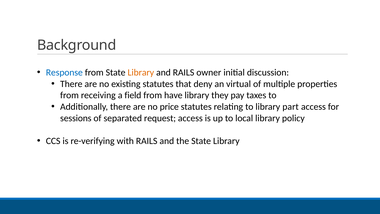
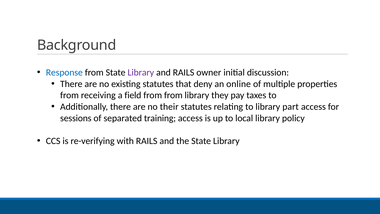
Library colour: orange -> purple (141, 72)
virtual: virtual -> online (239, 84)
from have: have -> from (173, 95)
price: price -> their (169, 107)
request: request -> training (160, 118)
